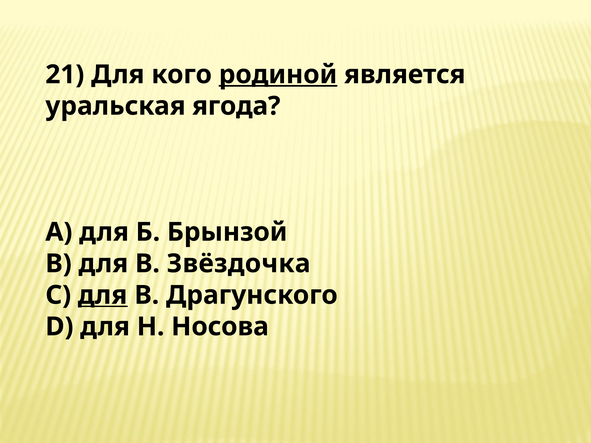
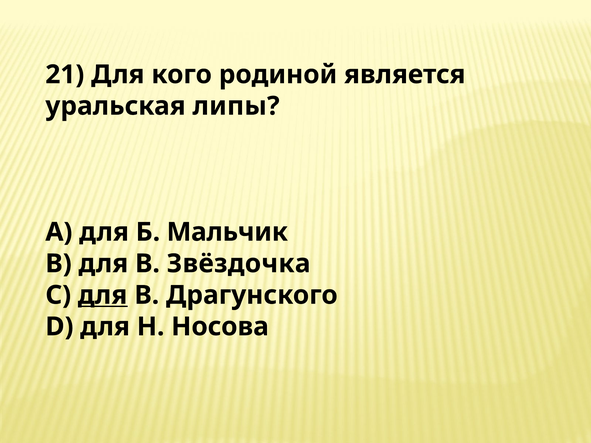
родиной underline: present -> none (278, 75)
ягода: ягода -> липы (236, 106)
Брынзой: Брынзой -> Мальчик (227, 232)
